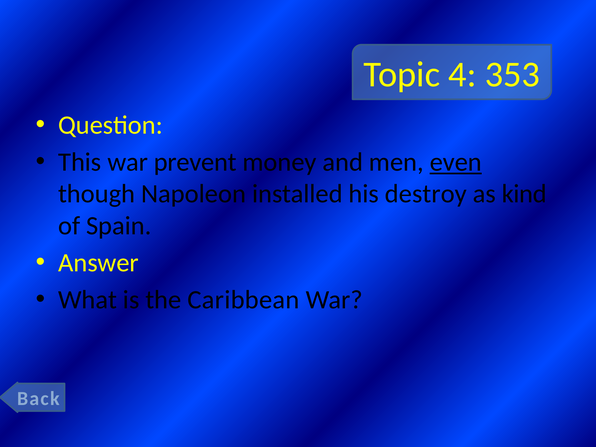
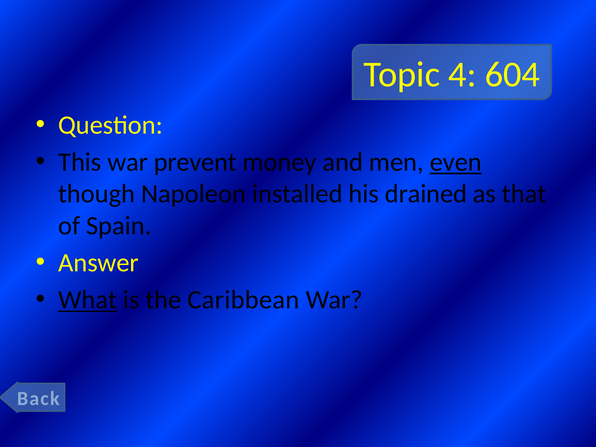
353: 353 -> 604 (512, 75)
destroy: destroy -> drained (426, 194)
kind: kind -> that (524, 194)
What underline: none -> present (88, 300)
